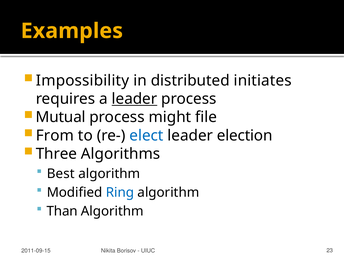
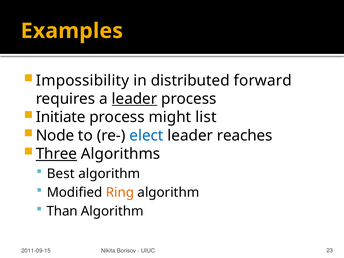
initiates: initiates -> forward (263, 80)
Mutual: Mutual -> Initiate (61, 117)
file: file -> list (206, 117)
From: From -> Node (55, 136)
election: election -> reaches (245, 136)
Three underline: none -> present (56, 154)
Ring colour: blue -> orange (120, 192)
